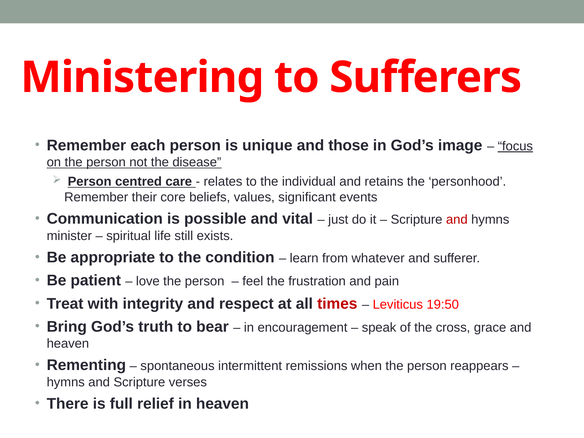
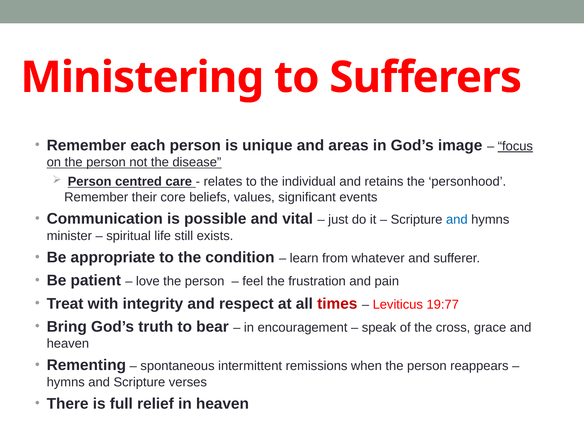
those: those -> areas (348, 145)
and colour: red -> blue (457, 220)
19:50: 19:50 -> 19:77 (443, 304)
